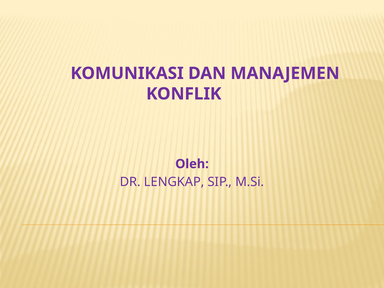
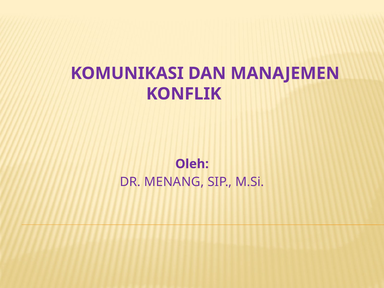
LENGKAP: LENGKAP -> MENANG (174, 182)
